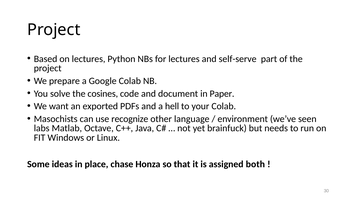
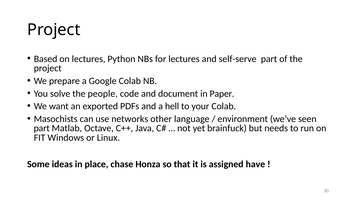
cosines: cosines -> people (103, 94)
recognize: recognize -> networks (130, 119)
labs: labs -> part (42, 128)
both: both -> have (255, 164)
